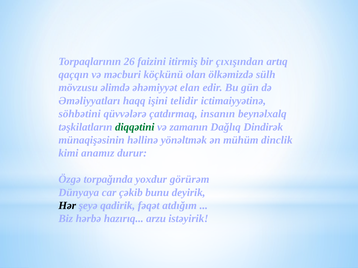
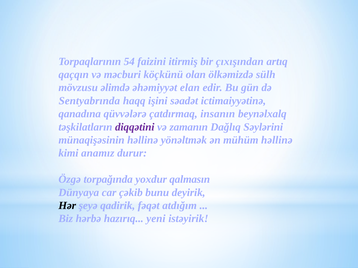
26: 26 -> 54 (129, 62)
Əməliyyatları: Əməliyyatları -> Sentyabrında (89, 101)
telidir: telidir -> səadət (184, 101)
söhbətini: söhbətini -> qanadına (80, 114)
diqqətini colour: green -> purple (135, 127)
Dindirək: Dindirək -> Səylərini (263, 127)
mühüm dinclik: dinclik -> həllinə (277, 140)
görürəm: görürəm -> qalmasın (190, 180)
arzu: arzu -> yeni (156, 219)
